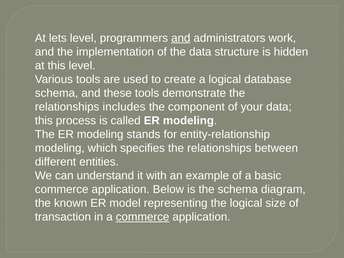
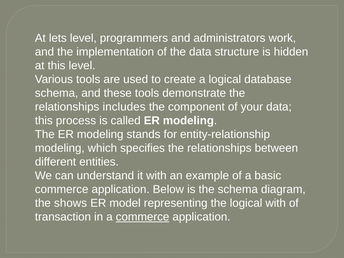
and underline: present -> none (181, 38)
known: known -> shows (71, 203)
logical size: size -> with (276, 203)
